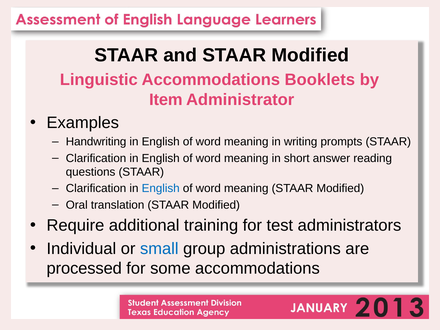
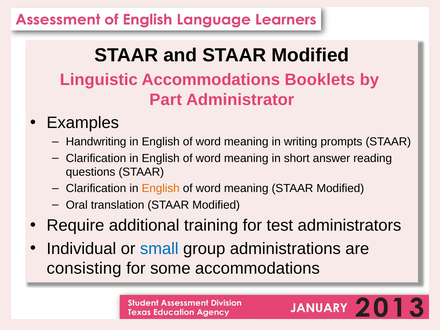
Item: Item -> Part (166, 100)
English colour: blue -> orange (161, 188)
processed: processed -> consisting (84, 269)
